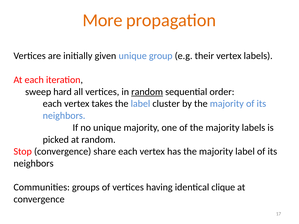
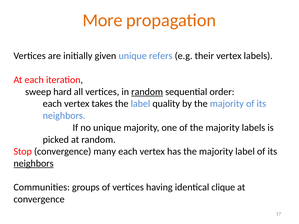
group: group -> refers (161, 56)
cluster: cluster -> quality (166, 104)
share: share -> many (105, 152)
neighbors underline: none -> present (34, 164)
